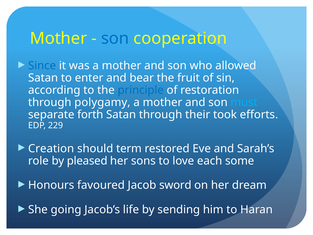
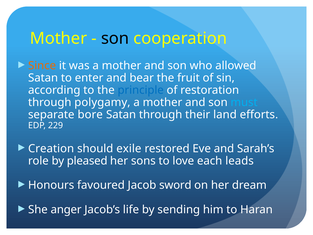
son colour: blue -> black (115, 38)
Since colour: blue -> orange (42, 66)
forth: forth -> bore (90, 114)
took: took -> land (225, 114)
term: term -> exile (129, 148)
some: some -> leads (240, 161)
going: going -> anger (66, 210)
